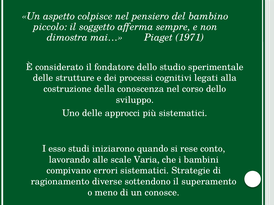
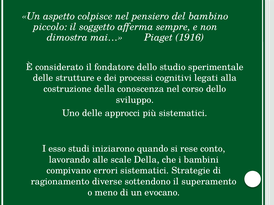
1971: 1971 -> 1916 (190, 38)
scale Varia: Varia -> Della (147, 160)
conosce: conosce -> evocano (162, 193)
